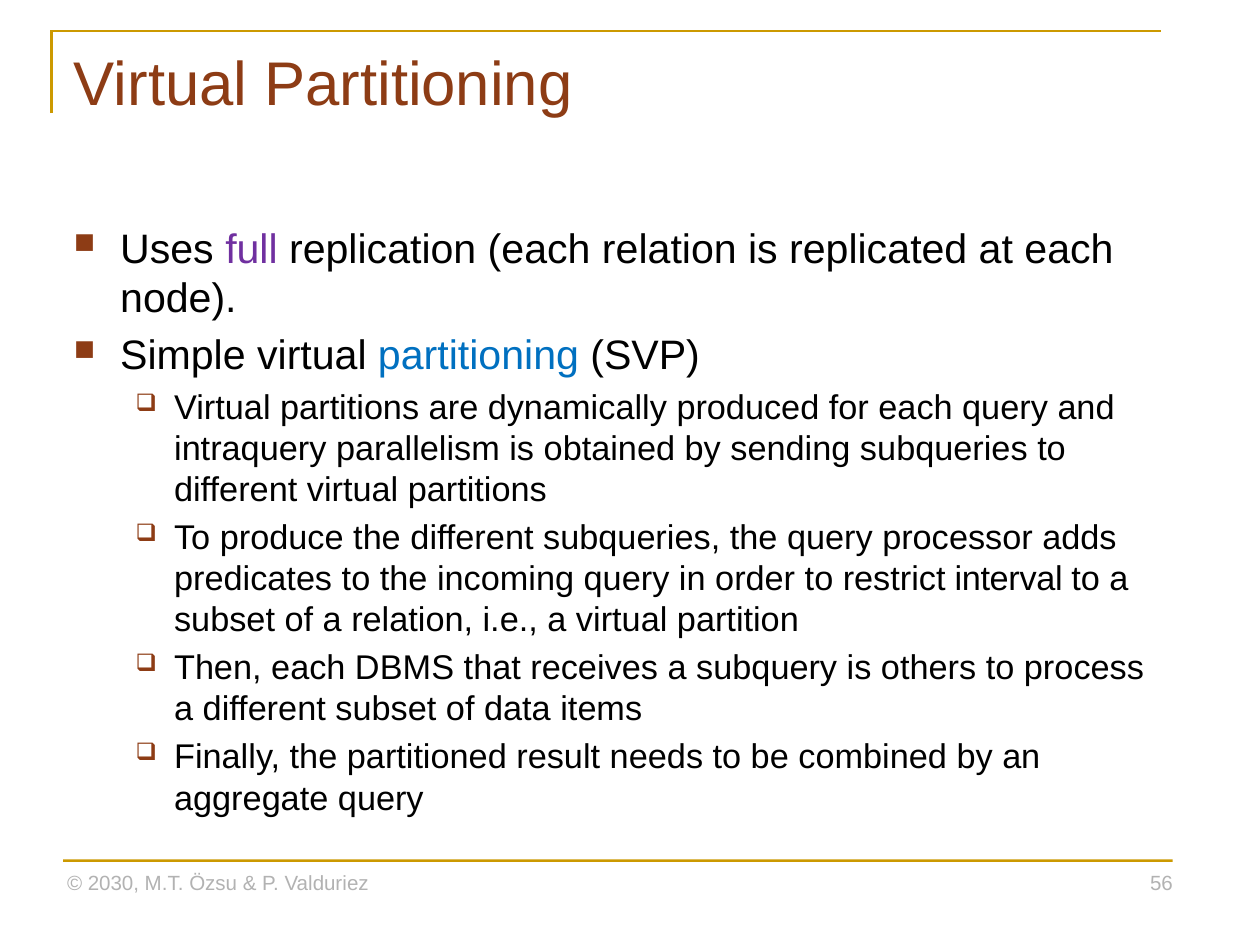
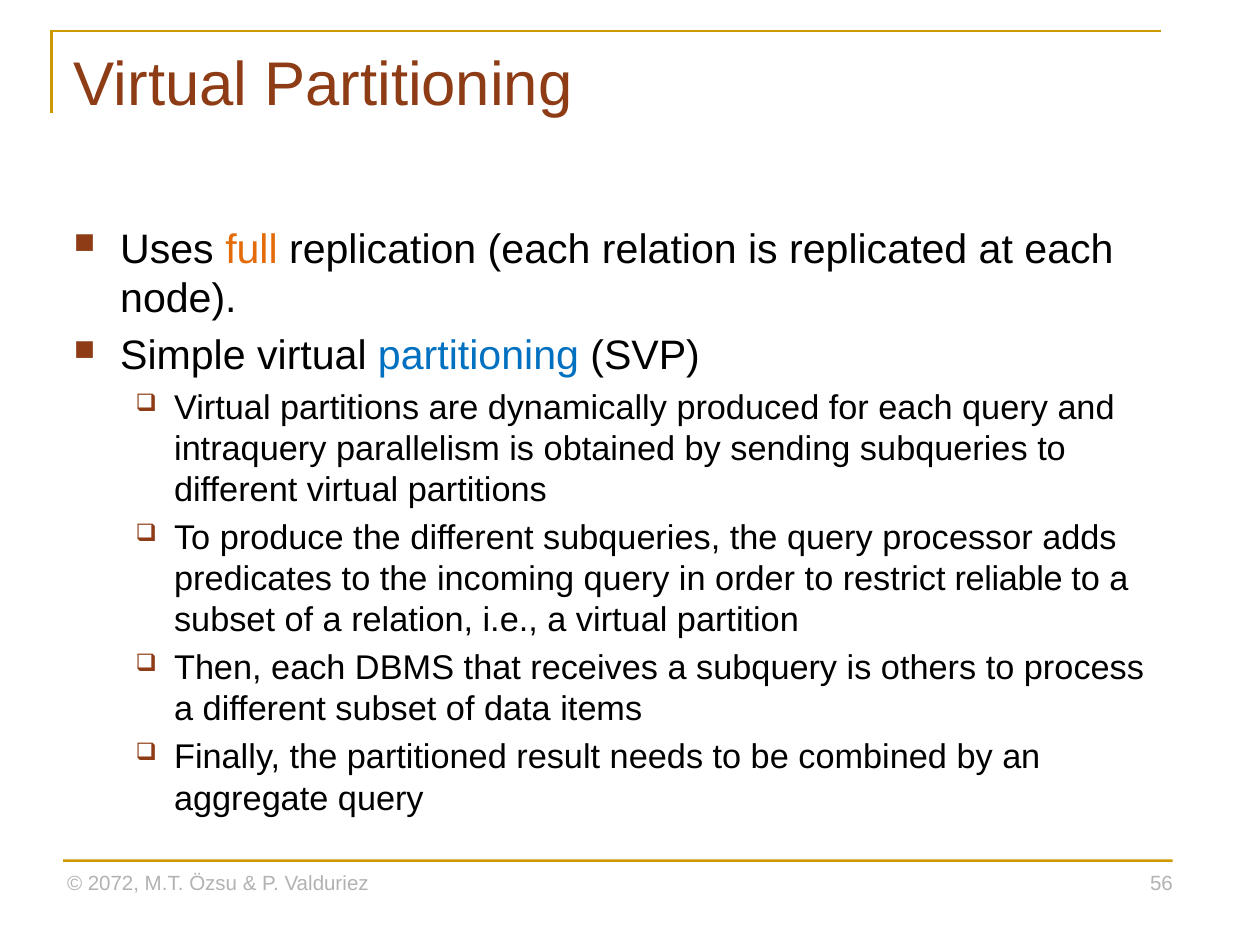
full colour: purple -> orange (251, 249)
interval: interval -> reliable (1009, 579)
2030: 2030 -> 2072 (113, 883)
